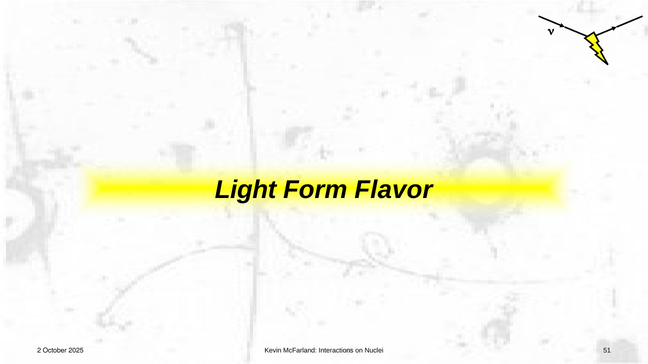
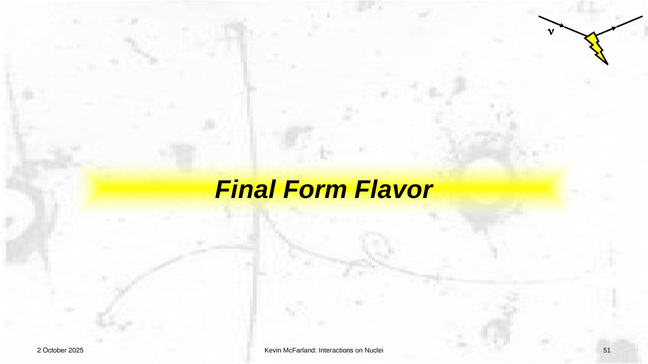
Light: Light -> Final (245, 190)
